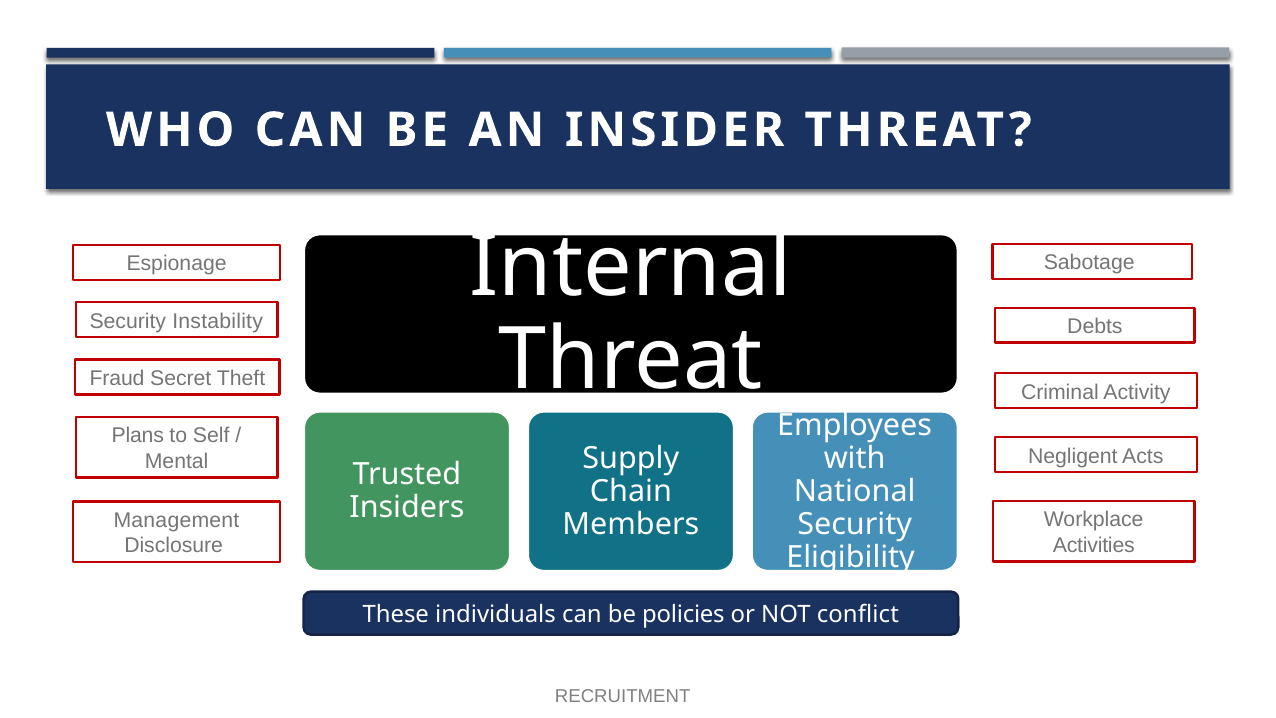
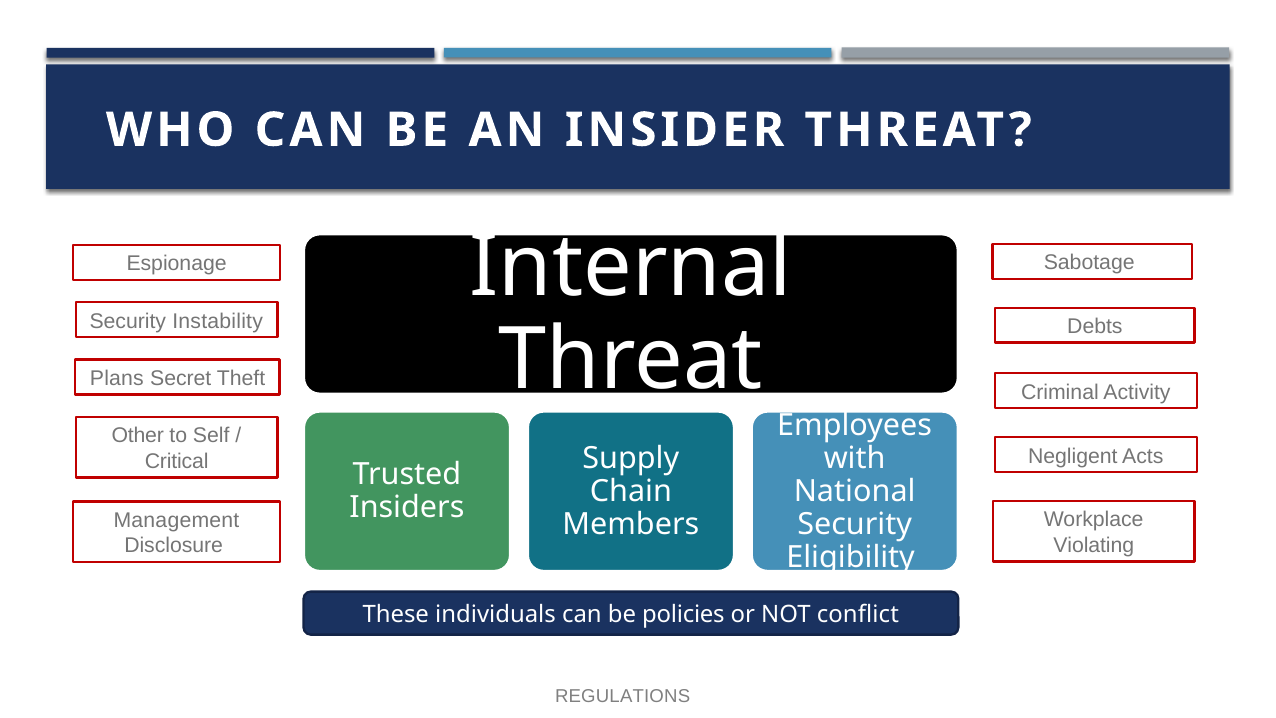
Fraud: Fraud -> Plans (117, 378)
Plans: Plans -> Other (138, 436)
Mental: Mental -> Critical (177, 461)
Activities: Activities -> Violating (1094, 545)
RECRUITMENT: RECRUITMENT -> REGULATIONS (623, 696)
